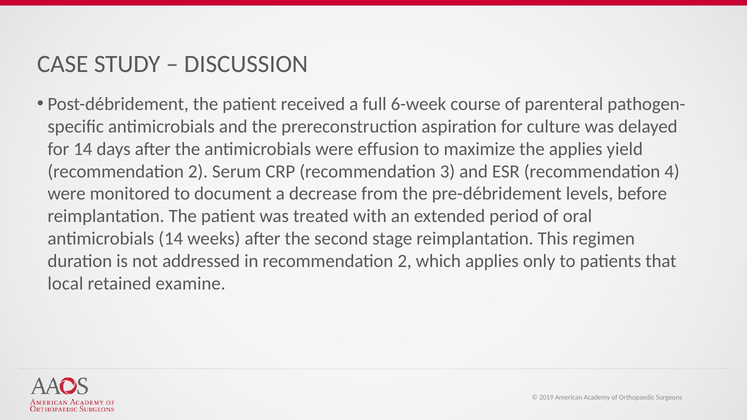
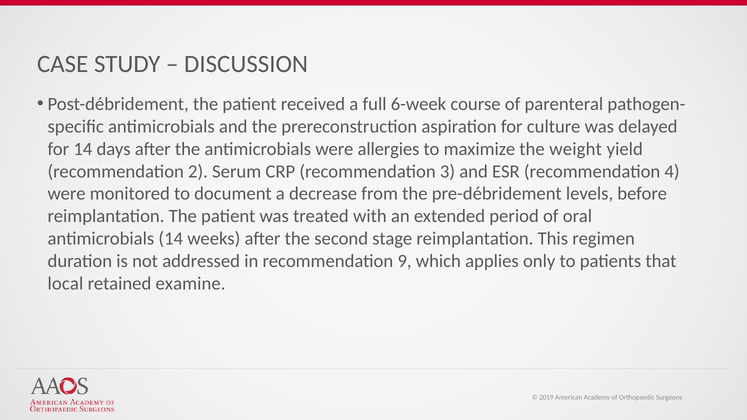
effusion: effusion -> allergies (389, 149)
the applies: applies -> weight (576, 149)
in recommendation 2: 2 -> 9 (405, 261)
